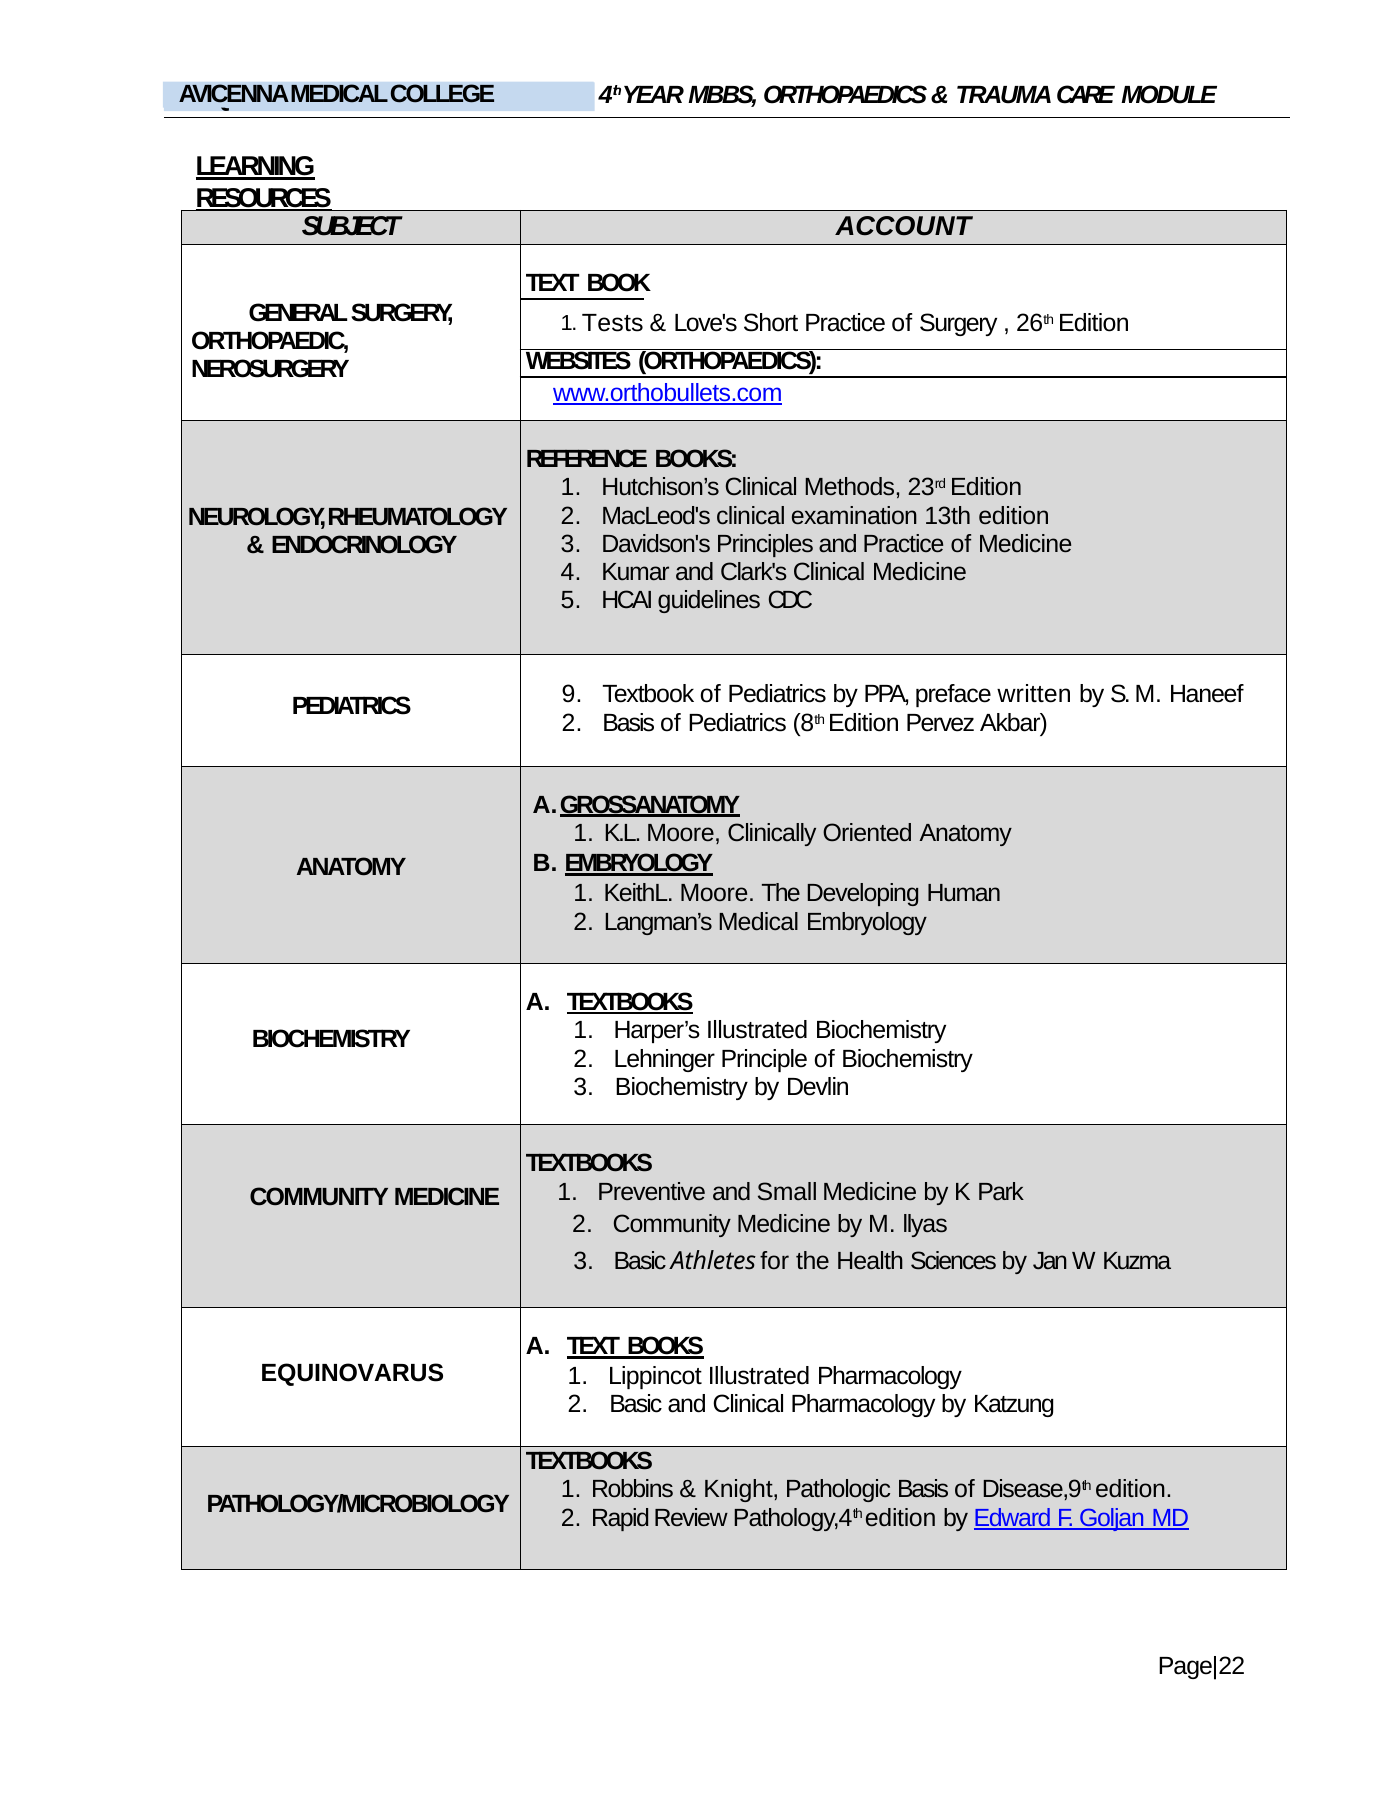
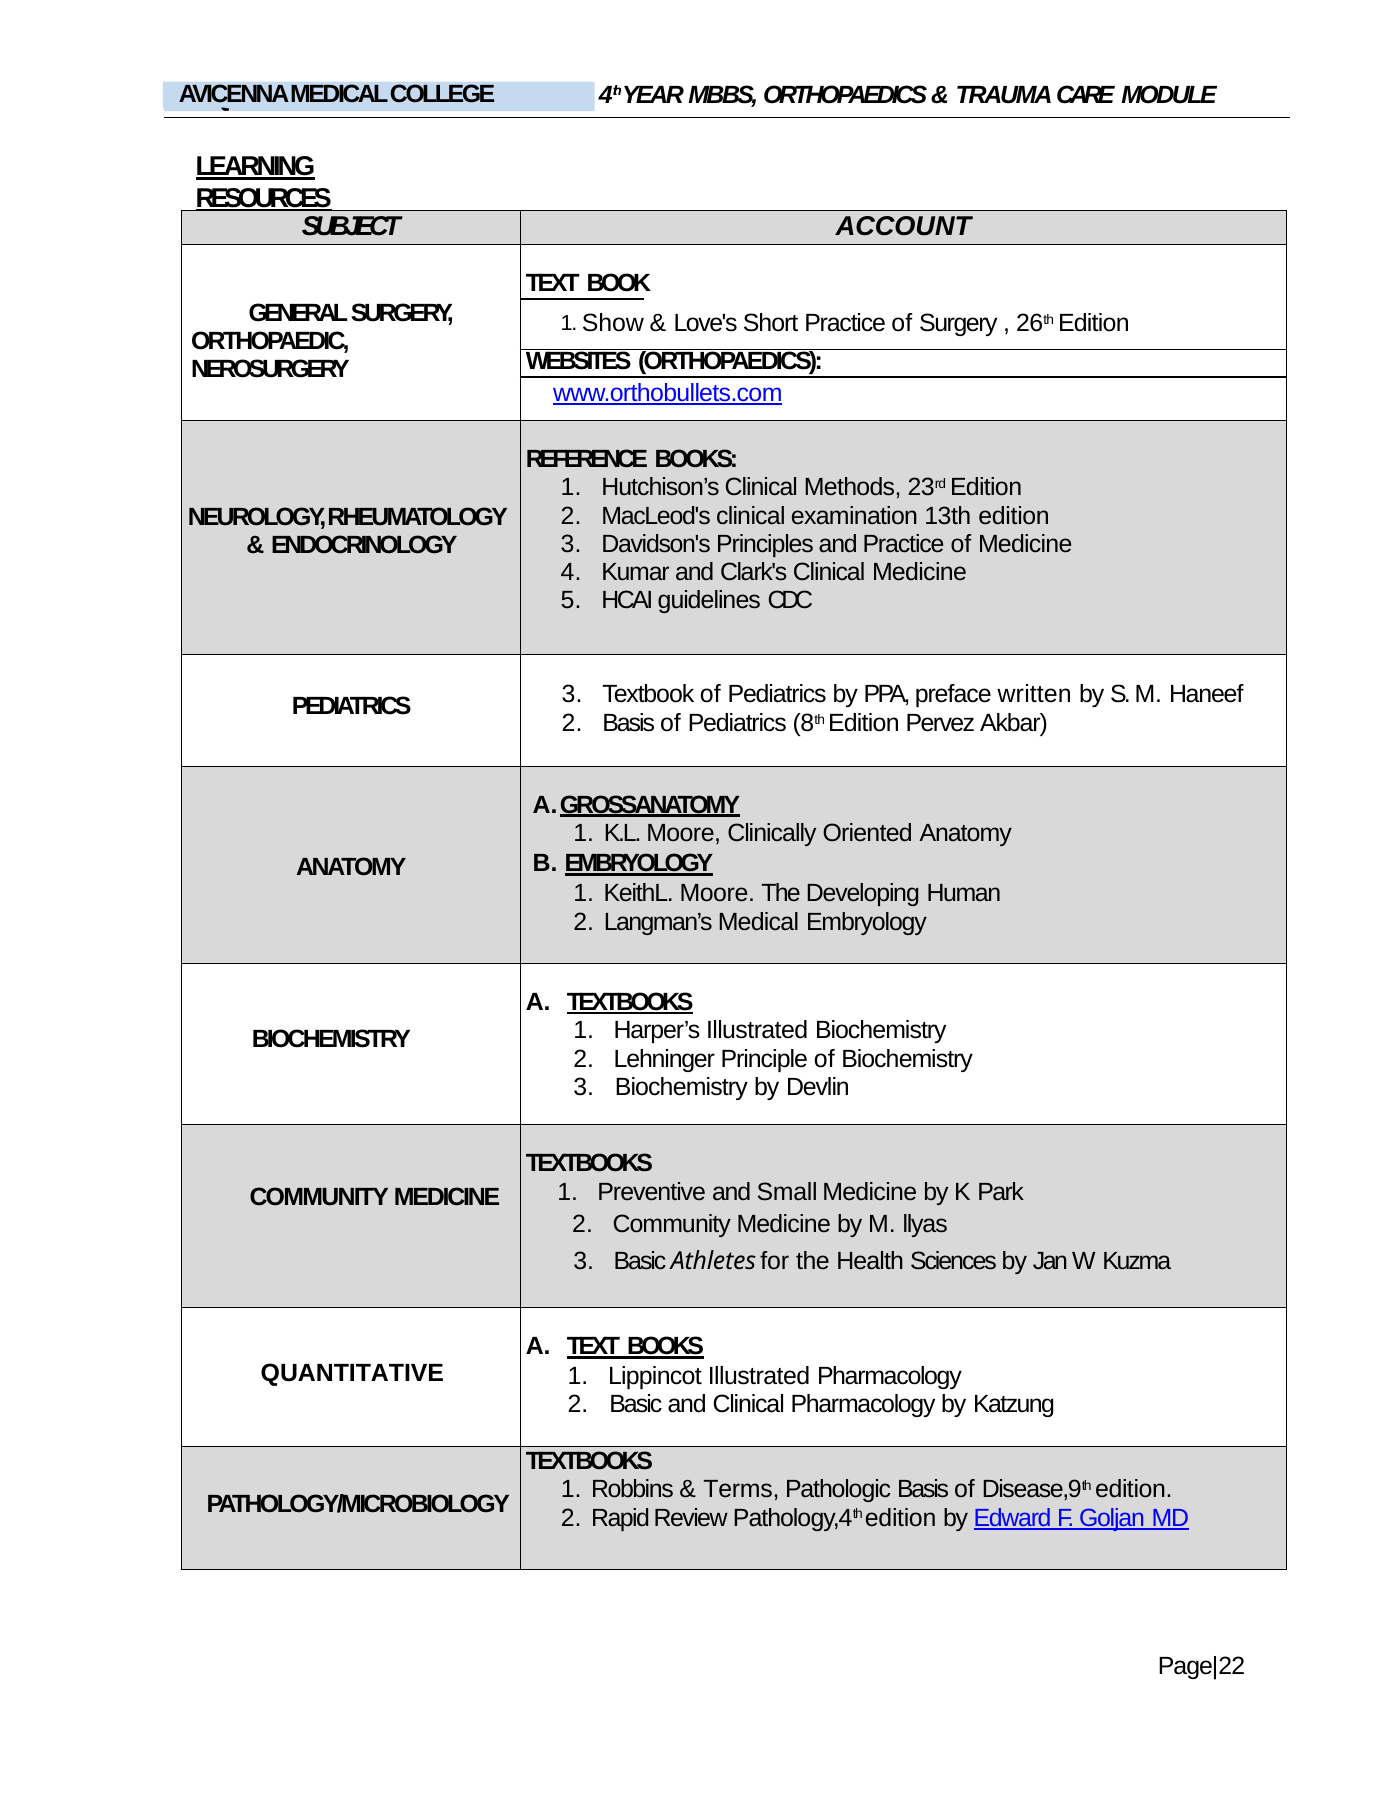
Tests: Tests -> Show (613, 323)
PEDIATRICS 9: 9 -> 3 (572, 694)
EQUINOVARUS: EQUINOVARUS -> QUANTITATIVE (352, 1372)
Knight: Knight -> Terms (741, 1489)
